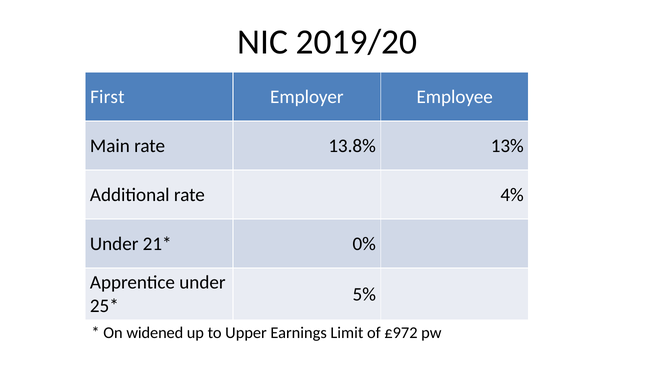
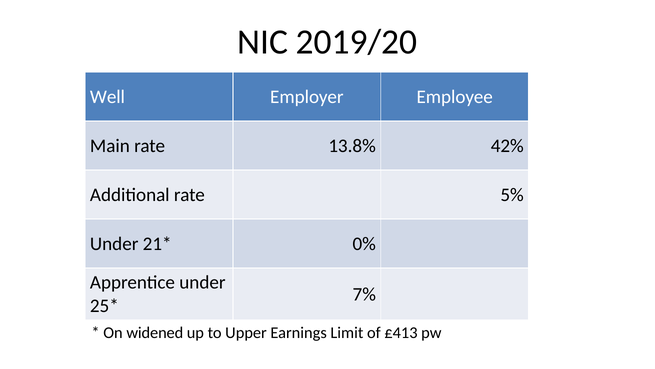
First: First -> Well (107, 97)
13%: 13% -> 42% (507, 146)
4%: 4% -> 5% (512, 195)
5%: 5% -> 7% (364, 294)
£972: £972 -> £413 (401, 332)
